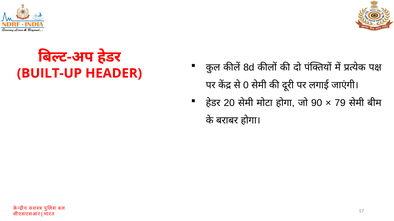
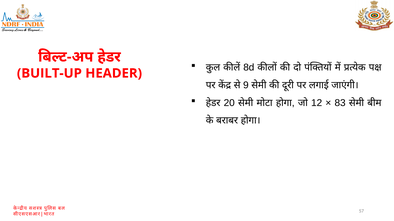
0: 0 -> 9 (246, 85)
90: 90 -> 12 (317, 103)
79: 79 -> 83 (340, 103)
